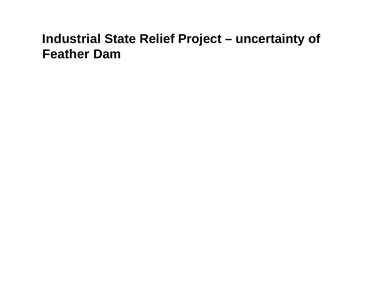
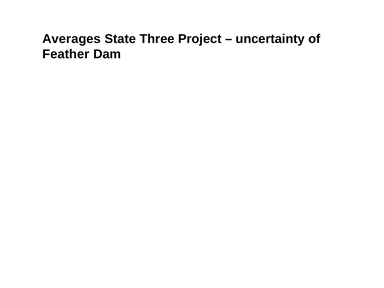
Industrial: Industrial -> Averages (72, 39)
Relief: Relief -> Three (157, 39)
